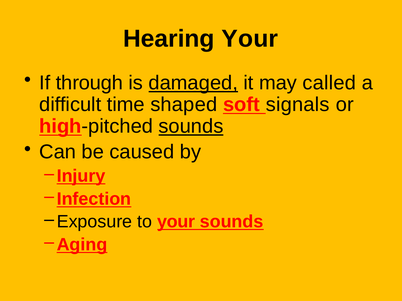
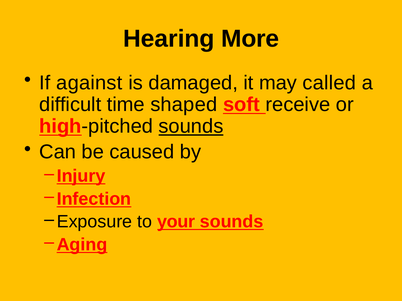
Hearing Your: Your -> More (250, 39)
through: through -> against (89, 83)
damaged underline: present -> none (193, 83)
signals: signals -> receive (298, 105)
